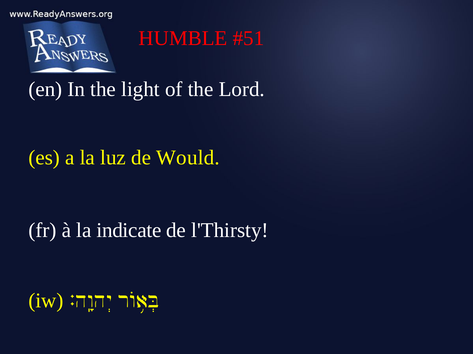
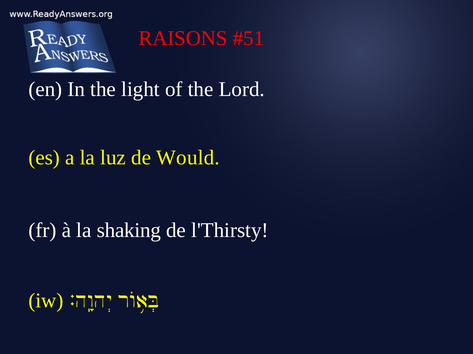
HUMBLE: HUMBLE -> RAISONS (183, 38)
indicate: indicate -> shaking (129, 231)
